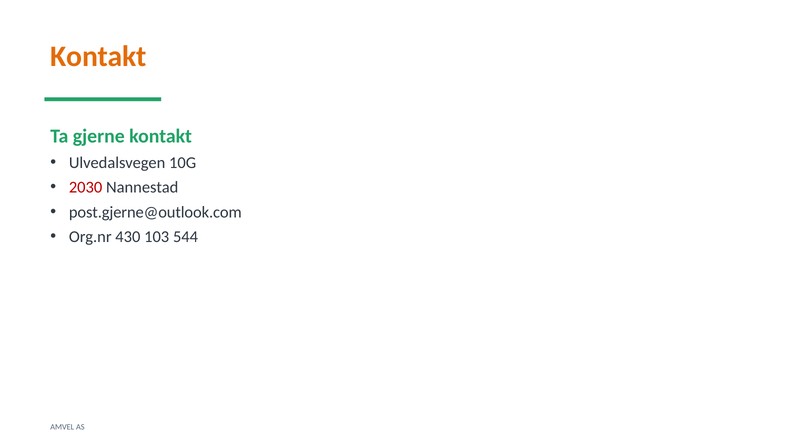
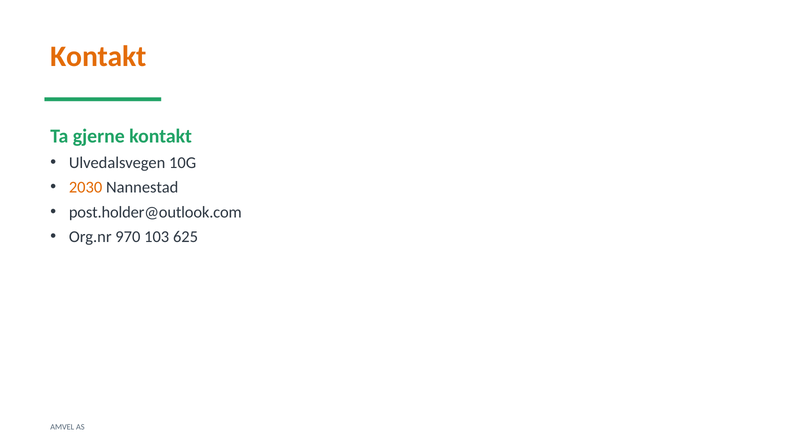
2030 colour: red -> orange (86, 187)
post.gjerne@outlook.com: post.gjerne@outlook.com -> post.holder@outlook.com (155, 212)
430: 430 -> 970 (128, 237)
544: 544 -> 625 (186, 237)
